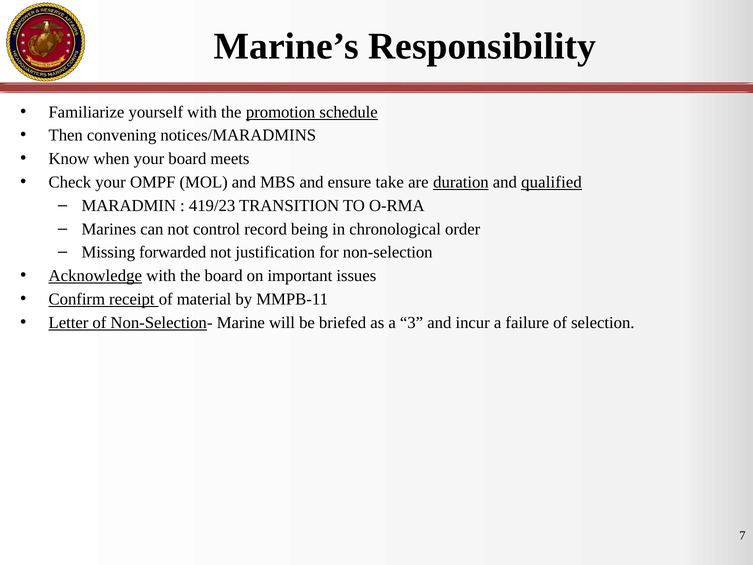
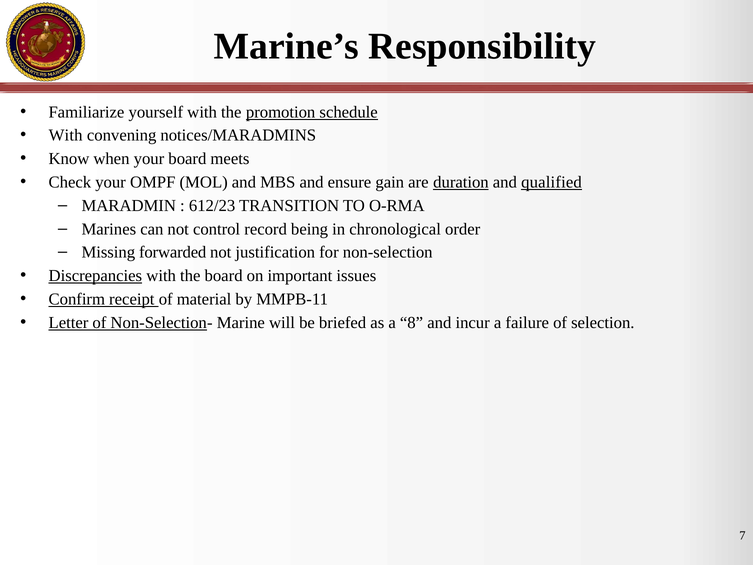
Then: Then -> With (66, 135)
take: take -> gain (390, 182)
419/23: 419/23 -> 612/23 (212, 206)
Acknowledge: Acknowledge -> Discrepancies (95, 276)
3: 3 -> 8 (412, 322)
